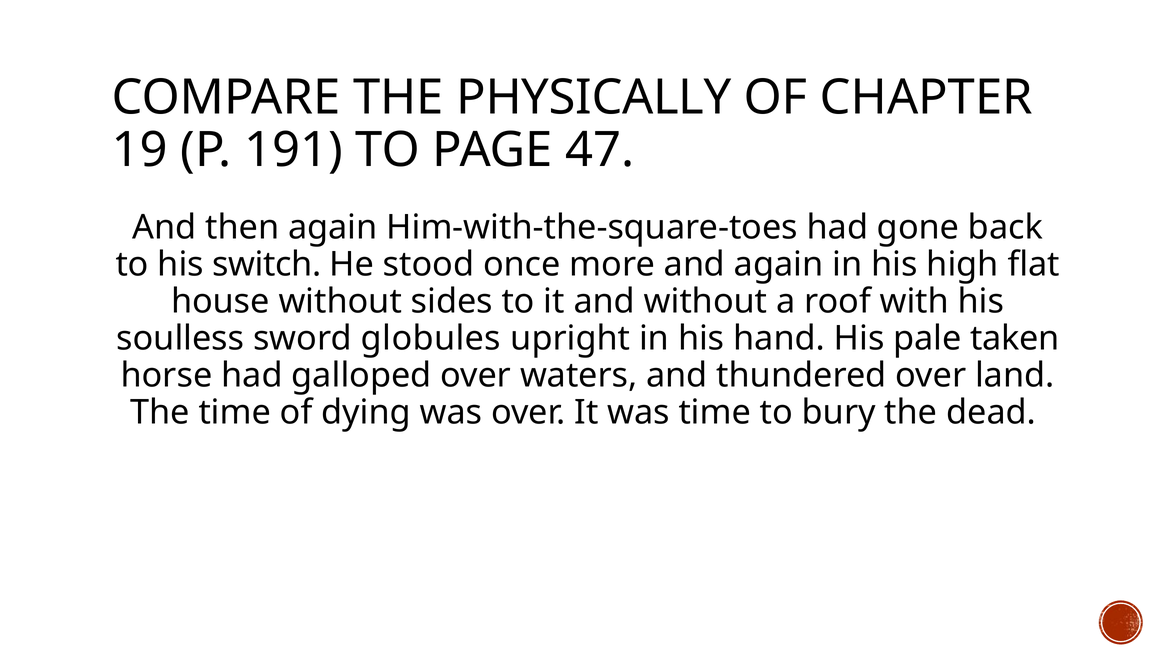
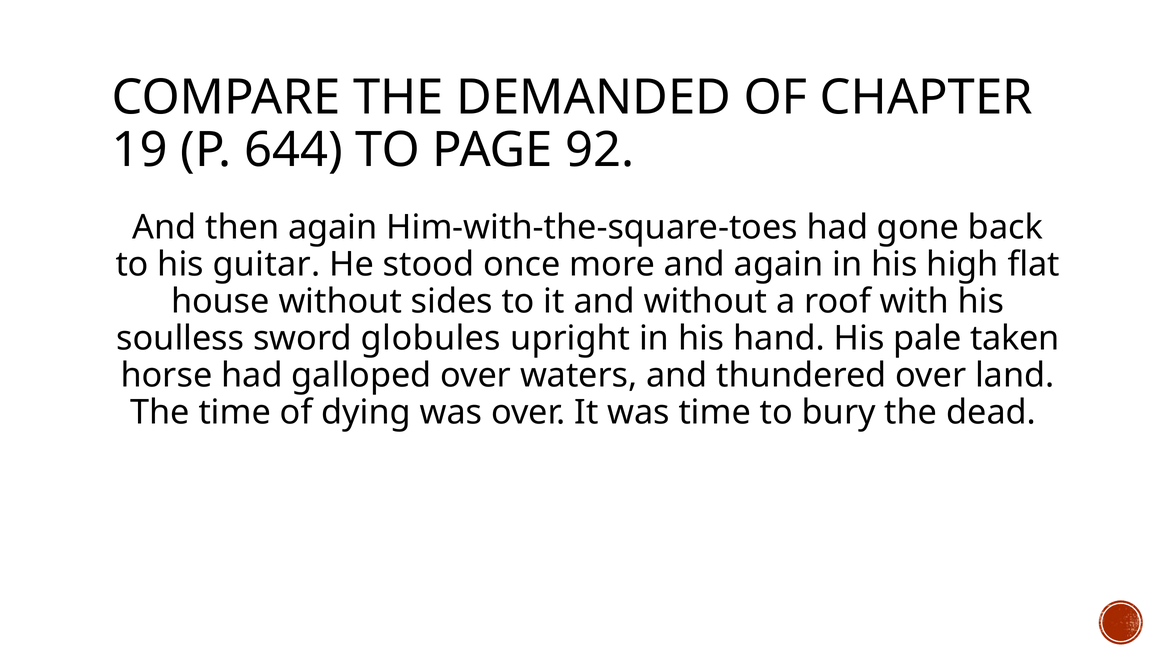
PHYSICALLY: PHYSICALLY -> DEMANDED (594, 97)
191: 191 -> 644 (293, 150)
47: 47 -> 92 (600, 150)
switch: switch -> guitar (266, 264)
